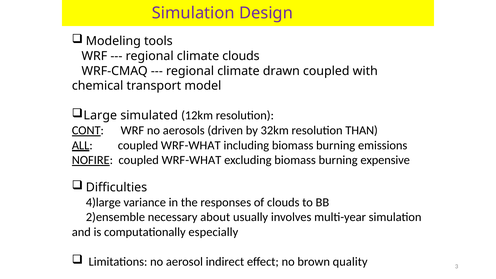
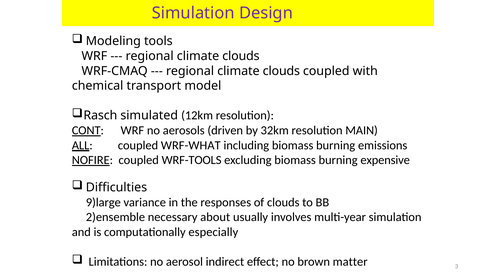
drawn: drawn -> clouds (281, 71)
Large: Large -> Rasch (100, 116)
THAN: THAN -> MAIN (362, 130)
NOFIRE coupled WRF-WHAT: WRF-WHAT -> WRF-TOOLS (192, 160)
4)large: 4)large -> 9)large (103, 202)
quality: quality -> matter (350, 262)
